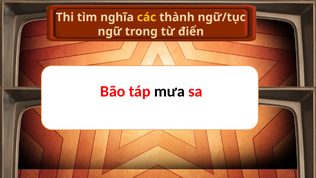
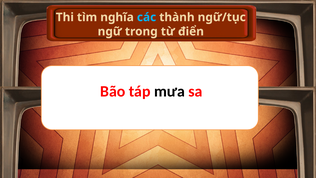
các colour: yellow -> light blue (147, 17)
